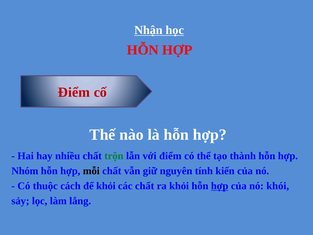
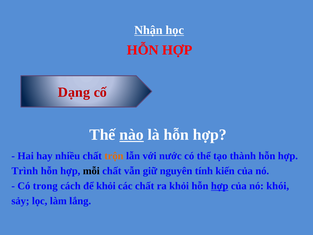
Điểm: Điểm -> Dạng (74, 92)
nào underline: none -> present (132, 135)
trộn colour: green -> orange (114, 156)
với điểm: điểm -> nước (170, 156)
Nhóm: Nhóm -> Trình (25, 171)
thuộc: thuộc -> trong (45, 186)
